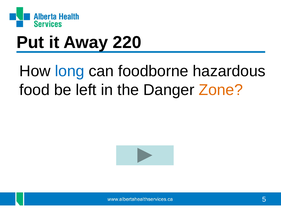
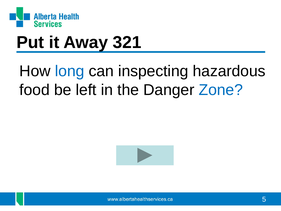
220: 220 -> 321 (127, 42)
foodborne: foodborne -> inspecting (153, 71)
Zone colour: orange -> blue (221, 90)
